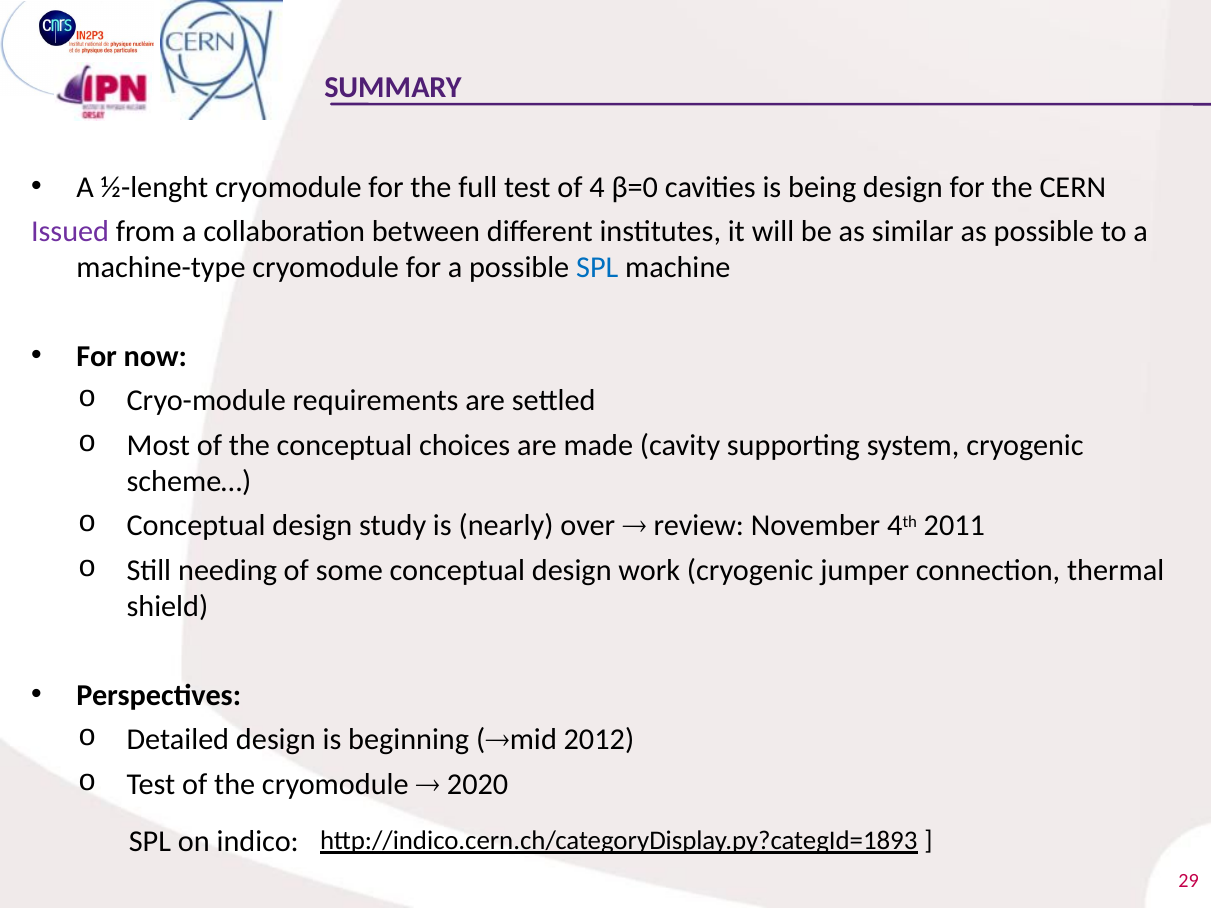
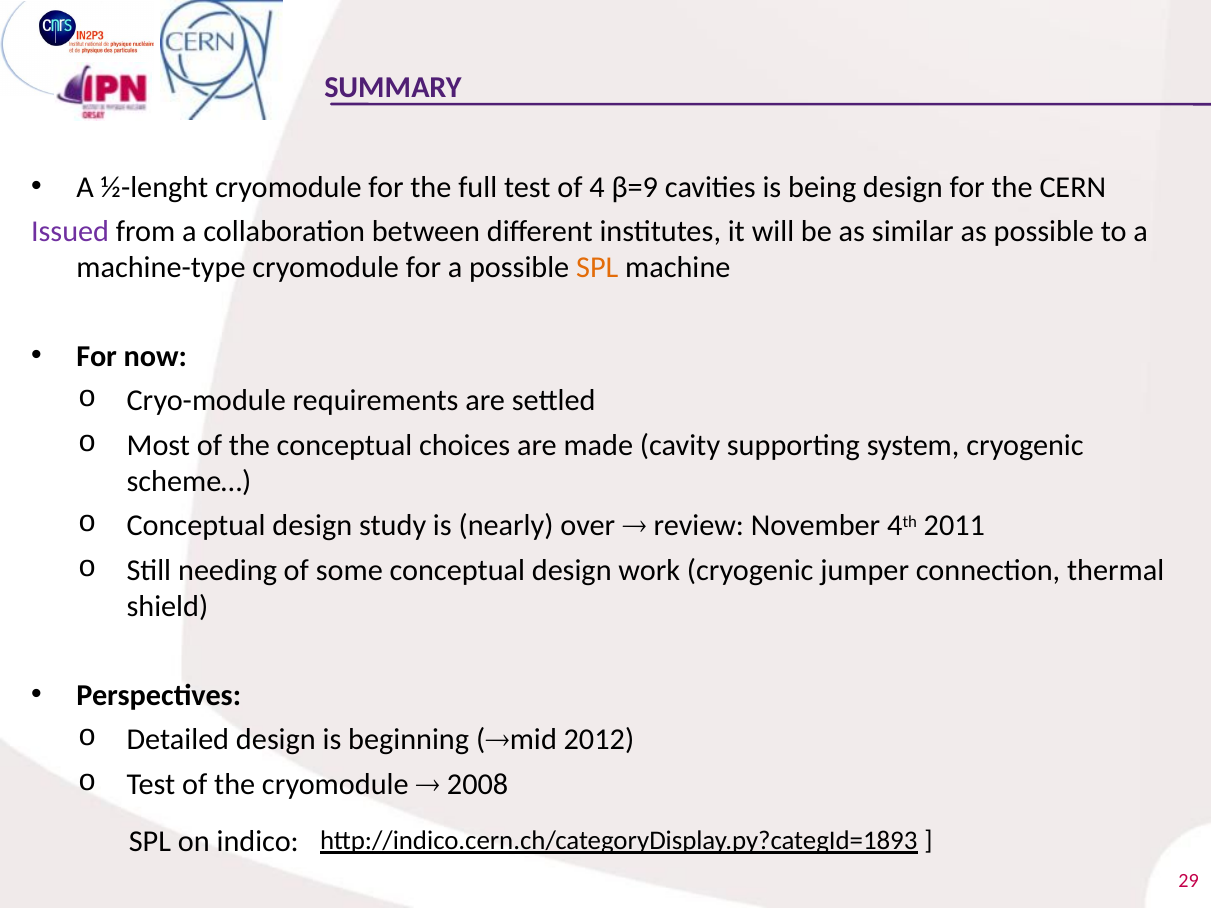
β=0: β=0 -> β=9 (635, 187)
SPL colour: blue -> orange (597, 268)
2020: 2020 -> 2008 (478, 784)
